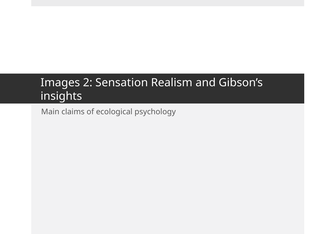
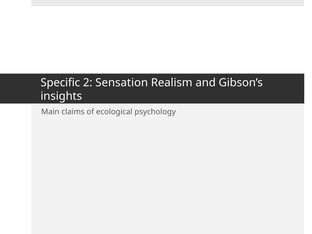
Images: Images -> Specific (60, 83)
